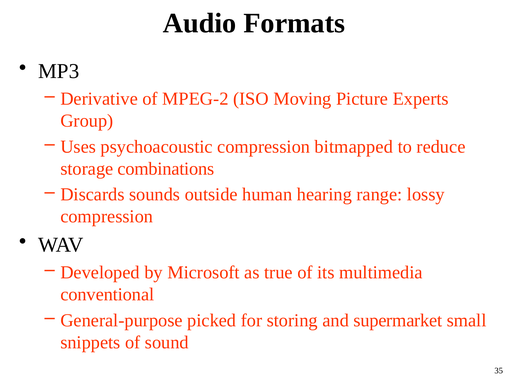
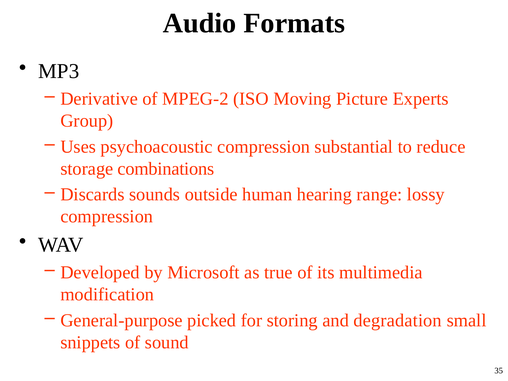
bitmapped: bitmapped -> substantial (354, 147)
conventional: conventional -> modification (107, 294)
supermarket: supermarket -> degradation (398, 320)
